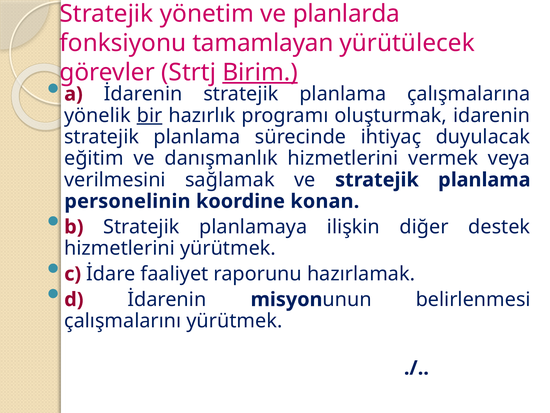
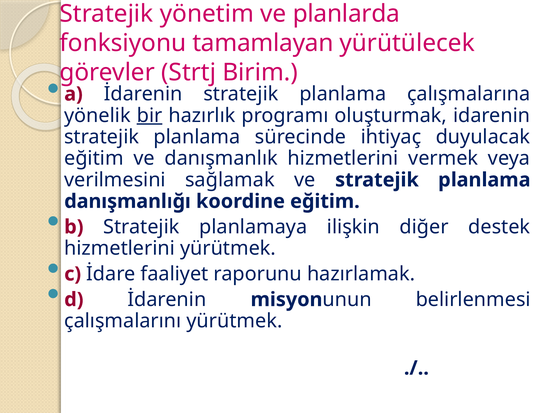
Birim underline: present -> none (260, 72)
personelinin: personelinin -> danışmanlığı (128, 201)
koordine konan: konan -> eğitim (325, 201)
